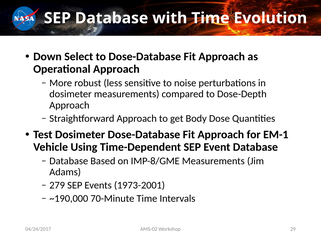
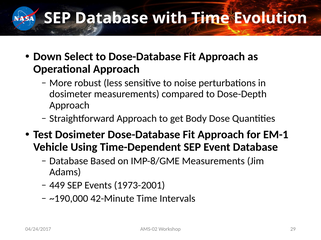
279: 279 -> 449 (57, 186)
70-Minute: 70-Minute -> 42-Minute (112, 199)
